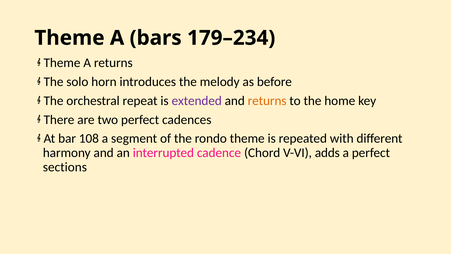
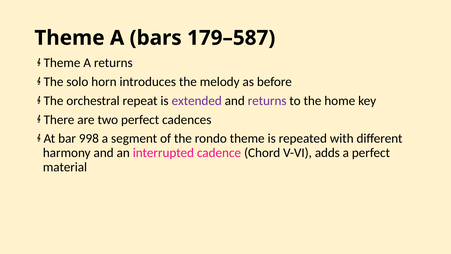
179–234: 179–234 -> 179–587 (231, 38)
returns colour: orange -> purple (267, 101)
108: 108 -> 998 (89, 138)
sections: sections -> material (65, 167)
